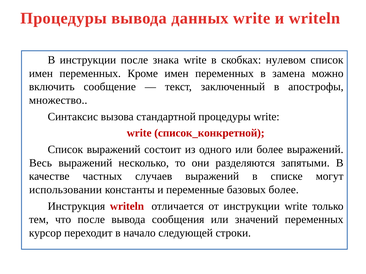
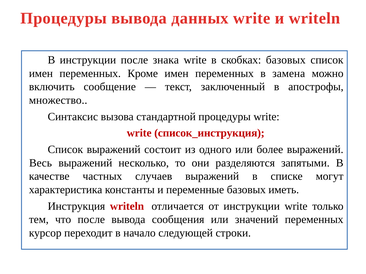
скобках нулевом: нулевом -> базовых (286, 60)
список_конкретной: список_конкретной -> список_инструкция (209, 133)
использовании: использовании -> характеристика (66, 190)
базовых более: более -> иметь (284, 190)
